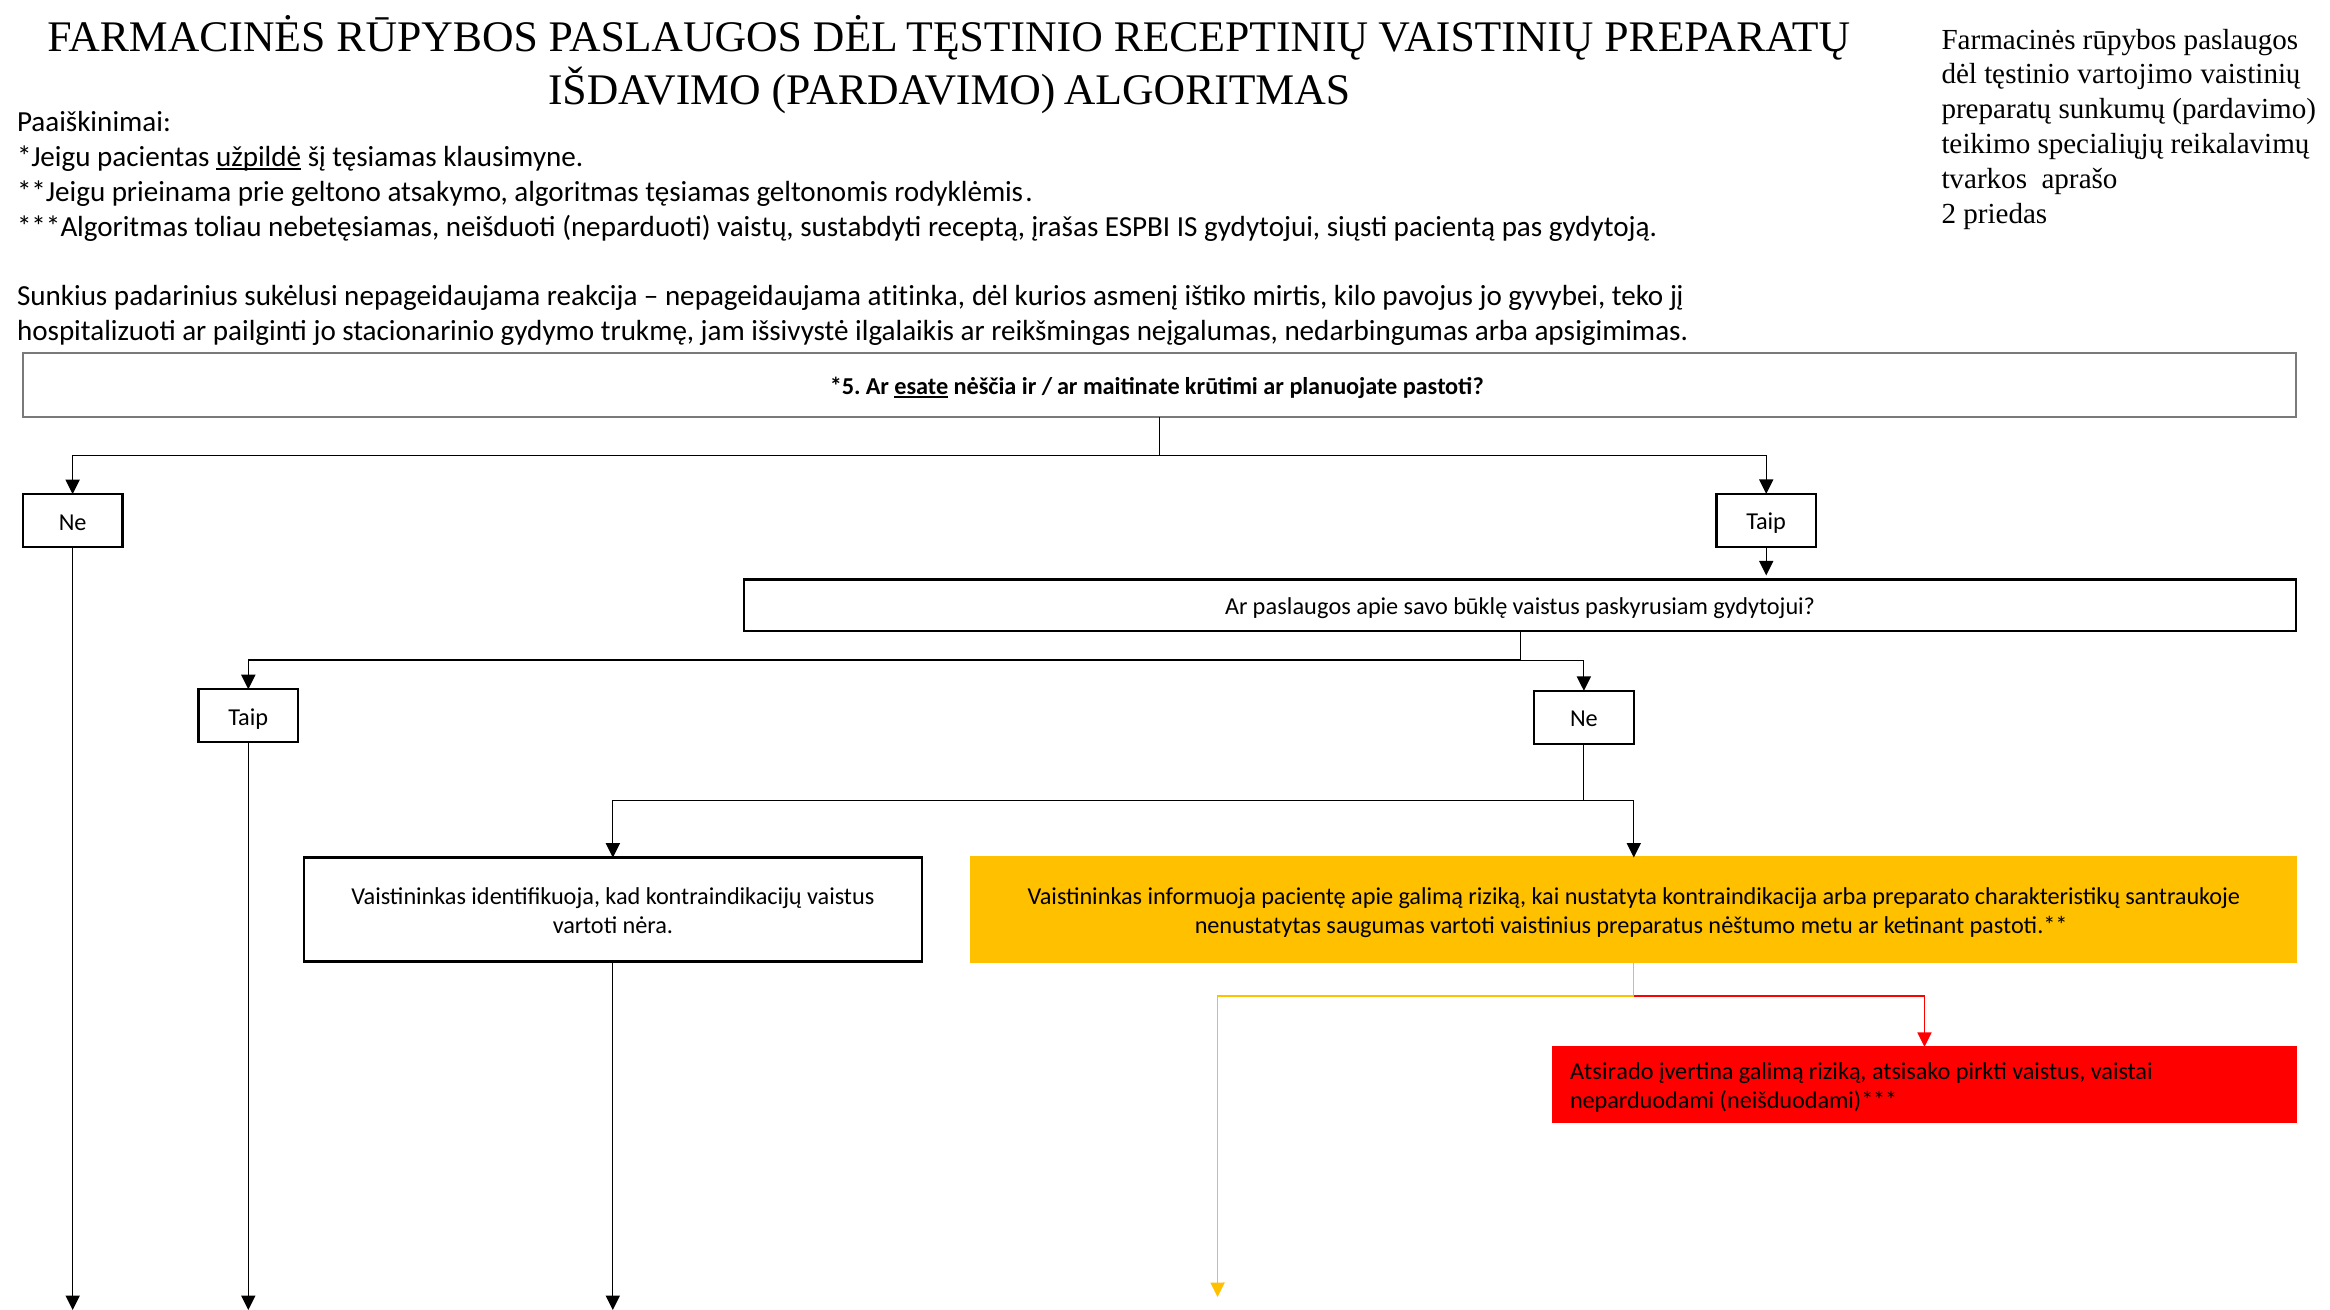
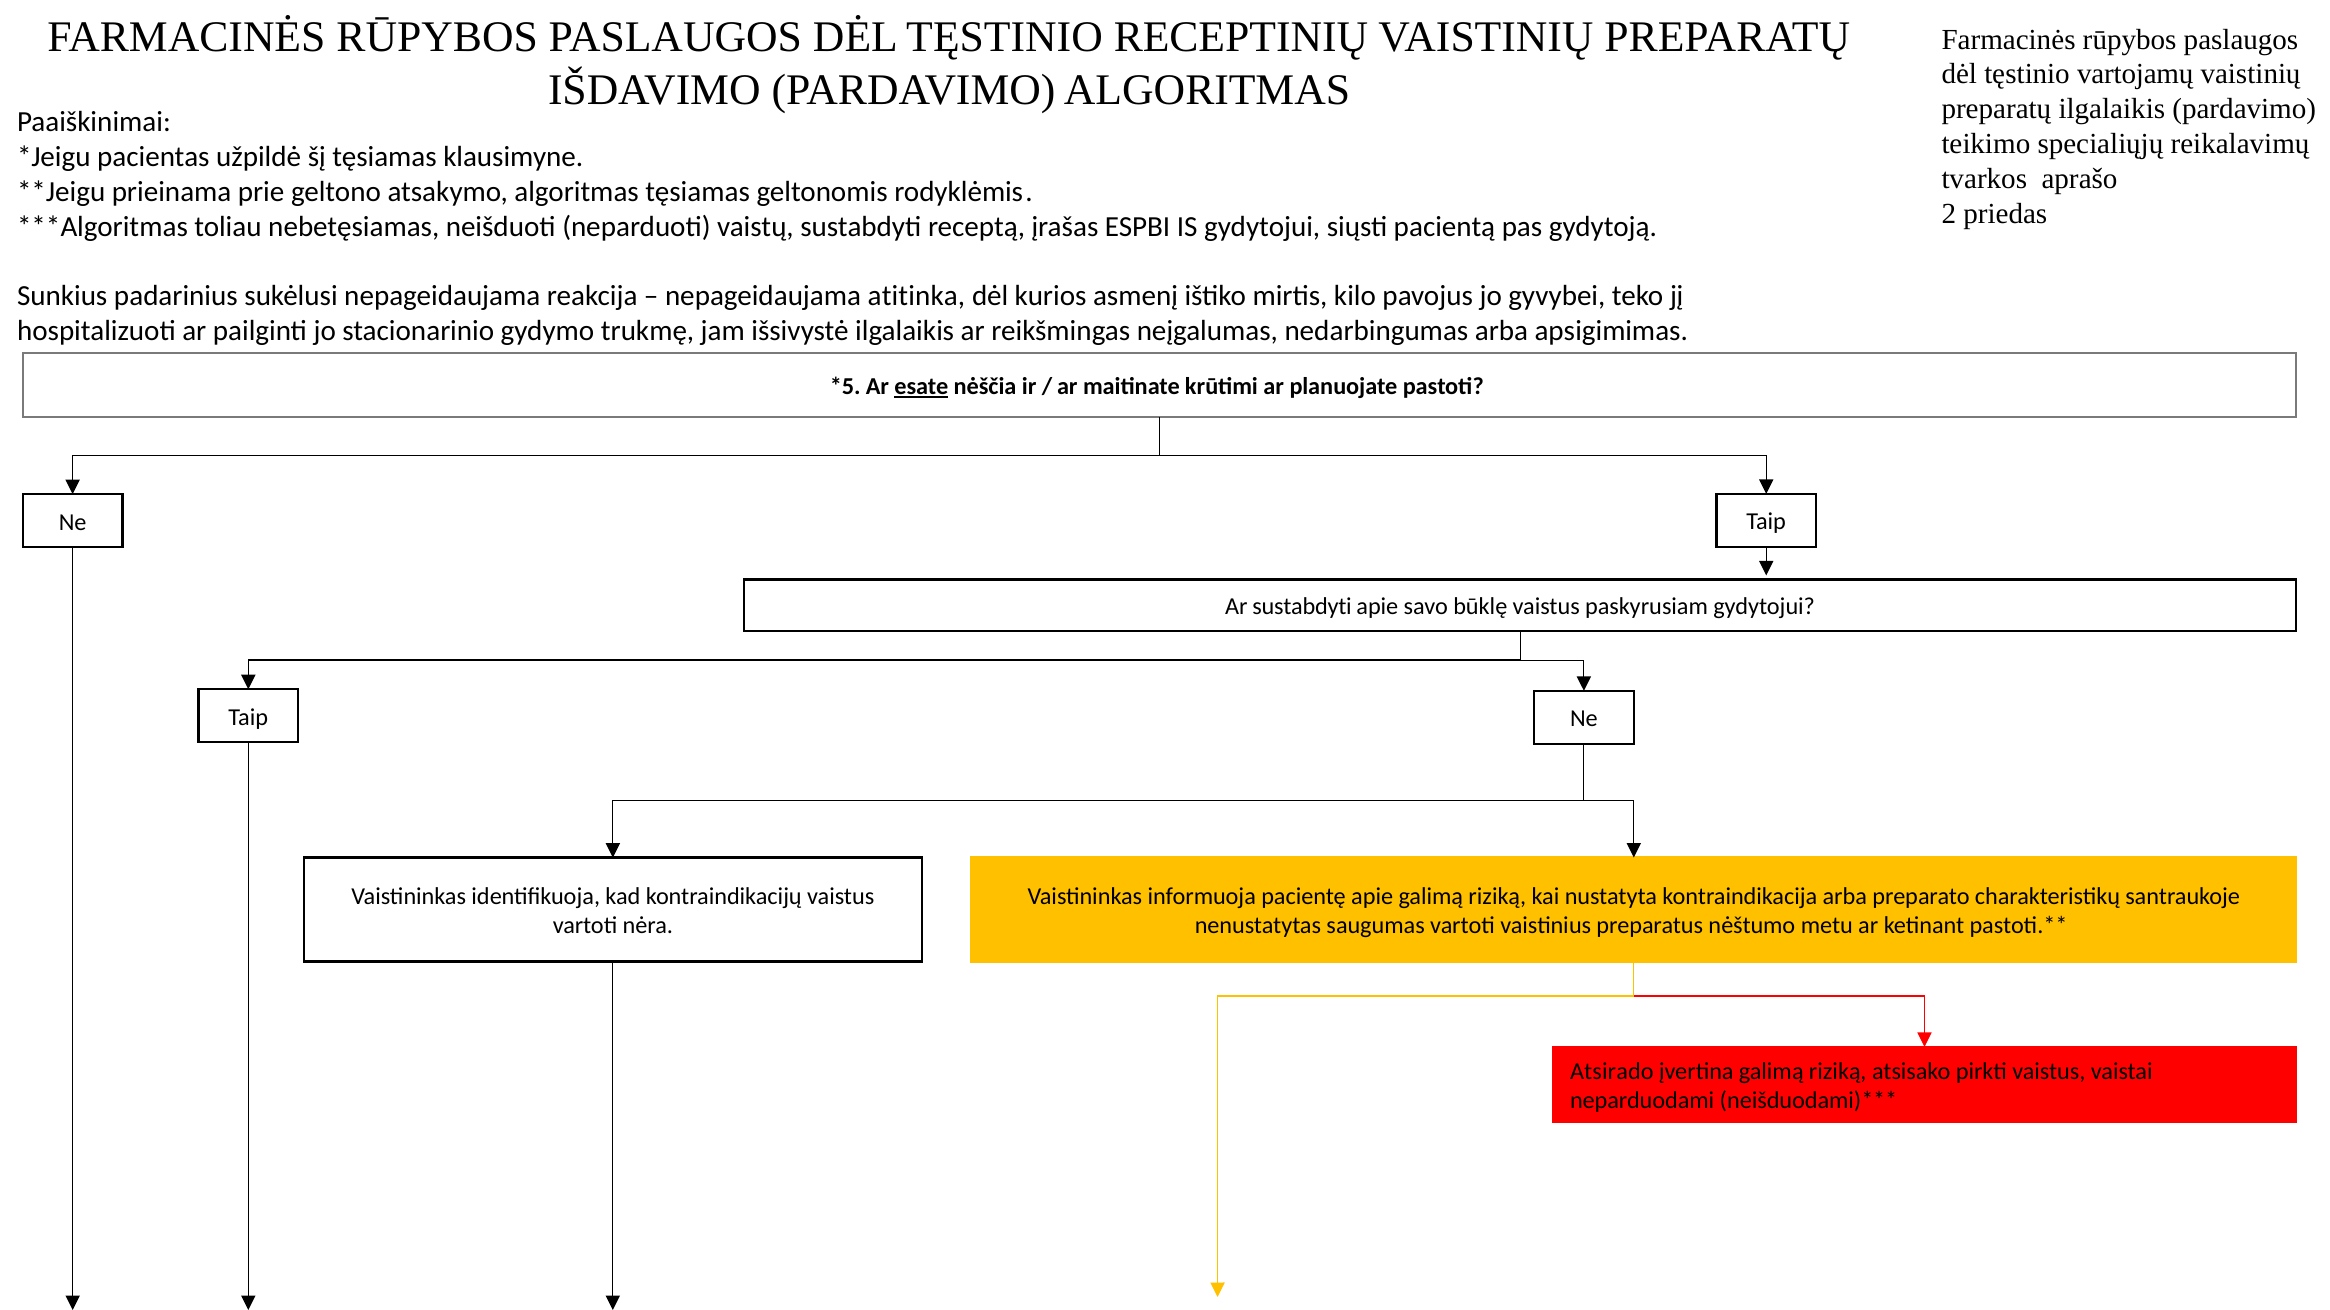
vartojimo: vartojimo -> vartojamų (2135, 74)
preparatų sunkumų: sunkumų -> ilgalaikis (2112, 109)
užpildė underline: present -> none (259, 157)
Ar paslaugos: paslaugos -> sustabdyti (1302, 607)
